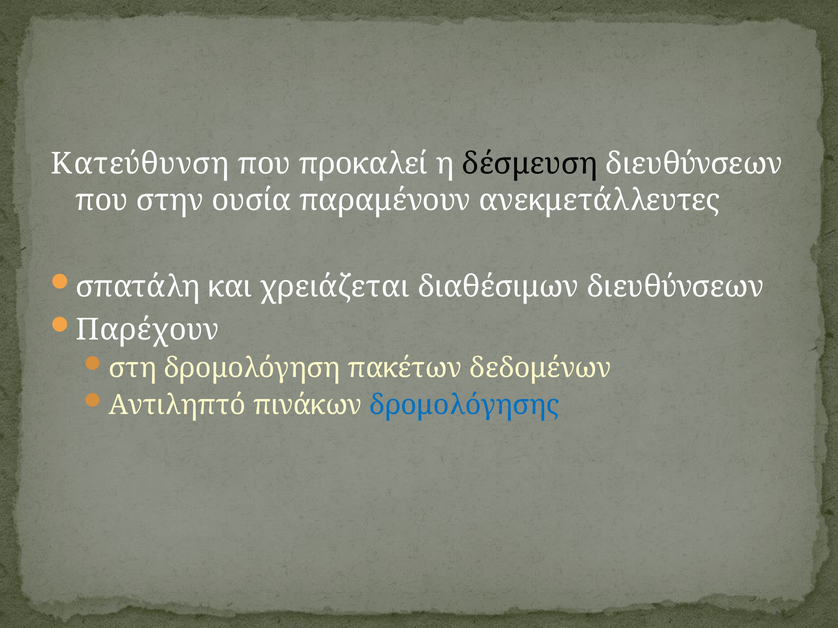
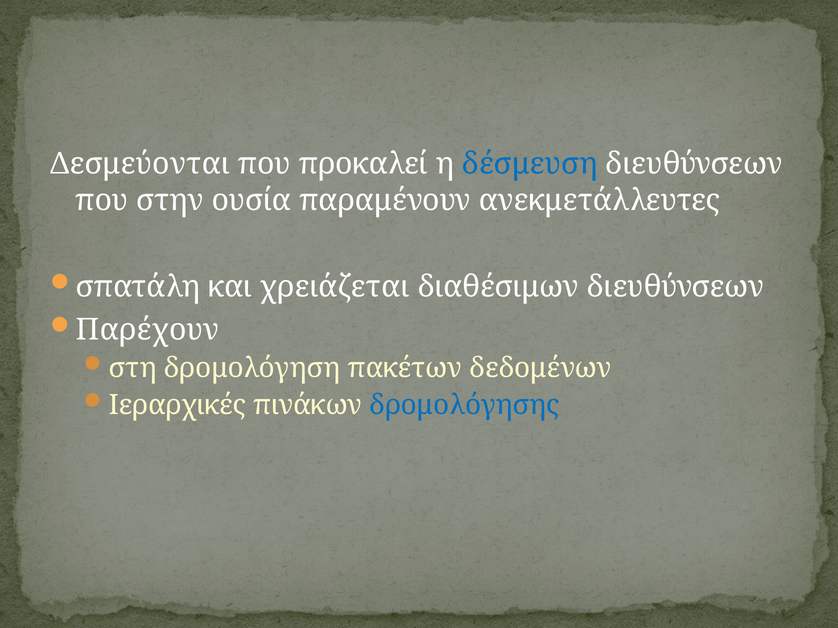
Κατεύθυνση: Κατεύθυνση -> Δεσμεύονται (140, 164)
δέσμευση colour: black -> blue (530, 164)
Αντιληπτό: Αντιληπτό -> Ιεραρχικές (177, 405)
